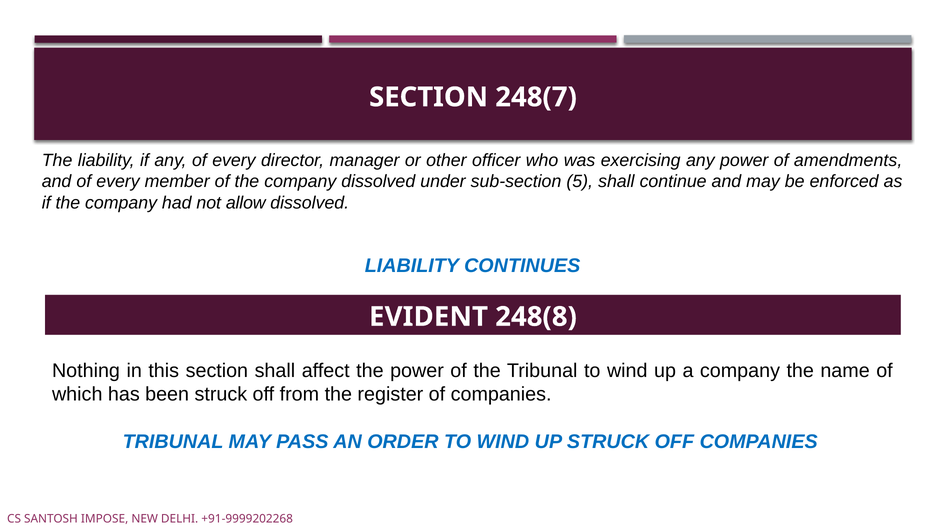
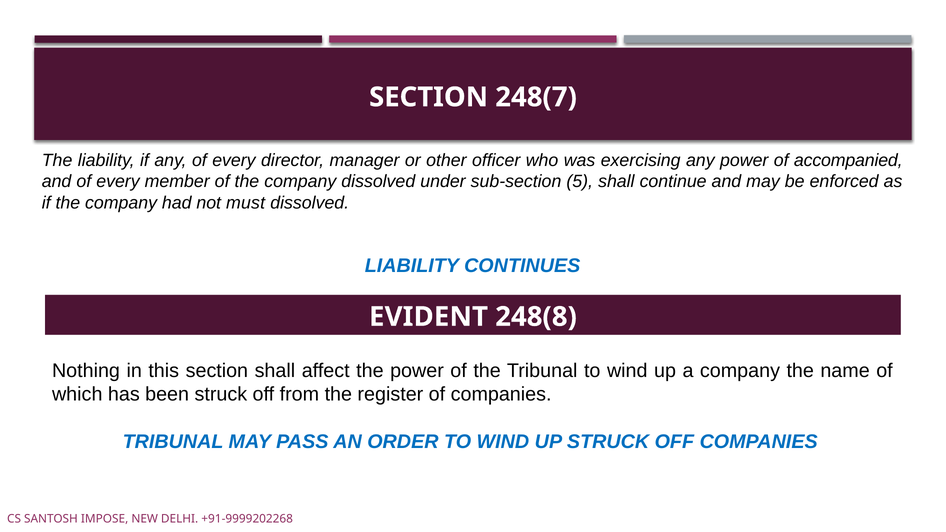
amendments: amendments -> accompanied (848, 160)
allow: allow -> must (246, 203)
